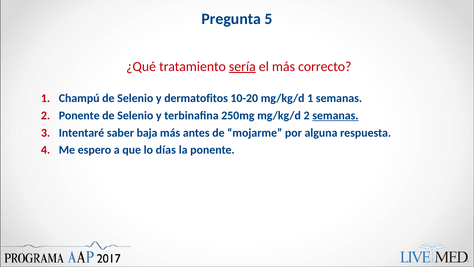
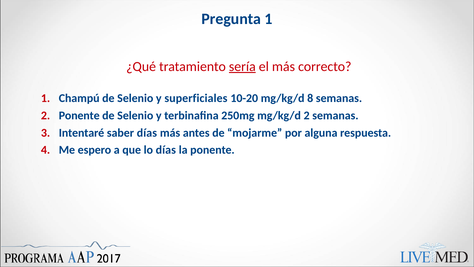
Pregunta 5: 5 -> 1 (268, 19)
dermatofitos: dermatofitos -> superficiales (196, 98)
mg/kg/d 1: 1 -> 8 (310, 98)
semanas underline: present -> none (335, 115)
saber baja: baja -> días (147, 133)
